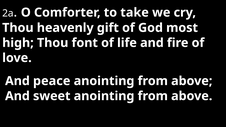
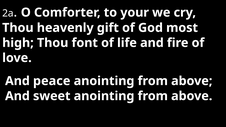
take: take -> your (135, 12)
